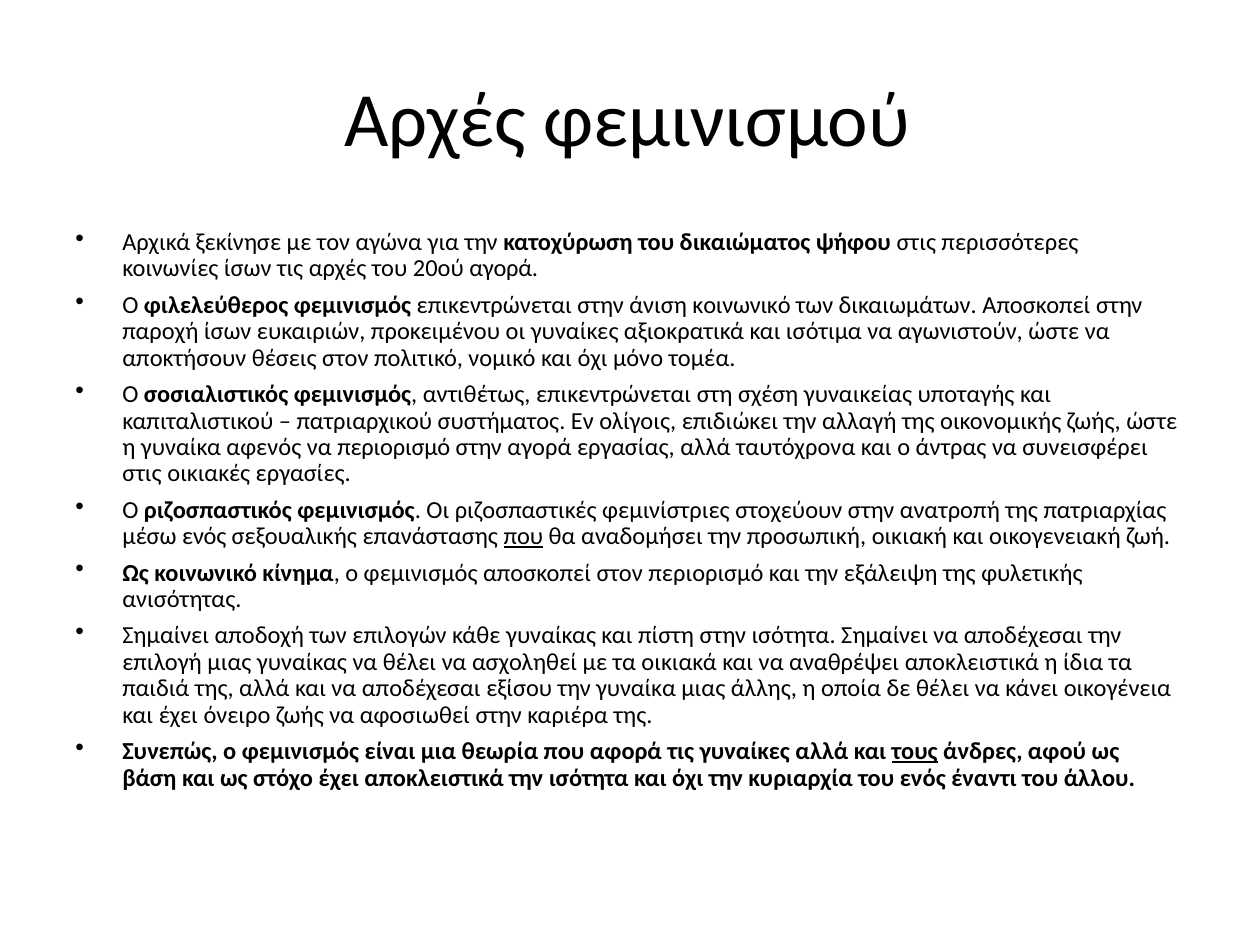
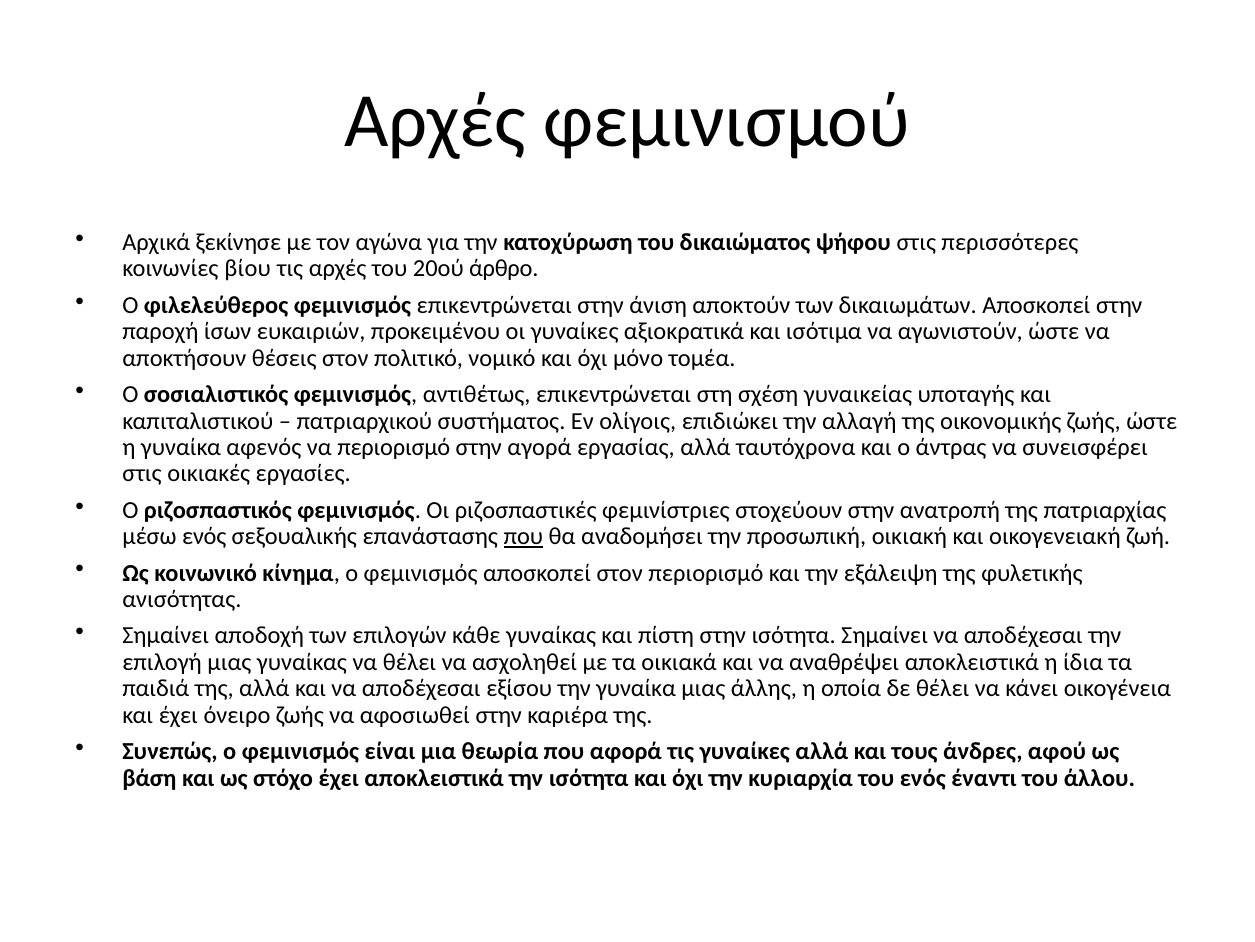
κοινωνίες ίσων: ίσων -> βίου (248, 269)
20ού αγορά: αγορά -> άρθρο (504, 269)
άνιση κοινωνικό: κοινωνικό -> αποκτούν (741, 305)
τους underline: present -> none (915, 751)
